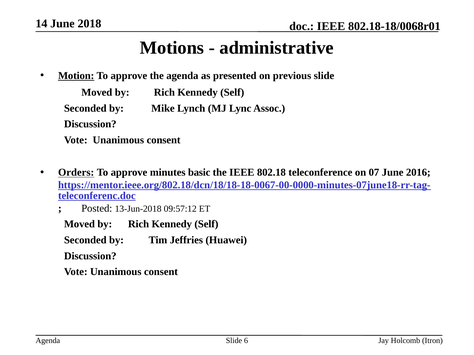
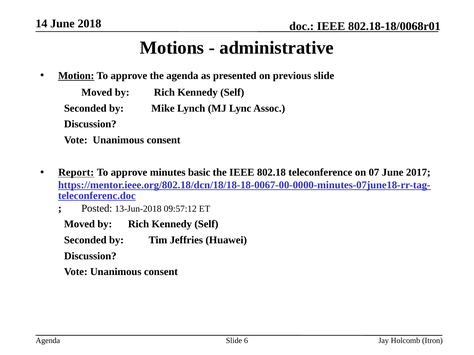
Orders: Orders -> Report (76, 173)
2016: 2016 -> 2017 (418, 173)
